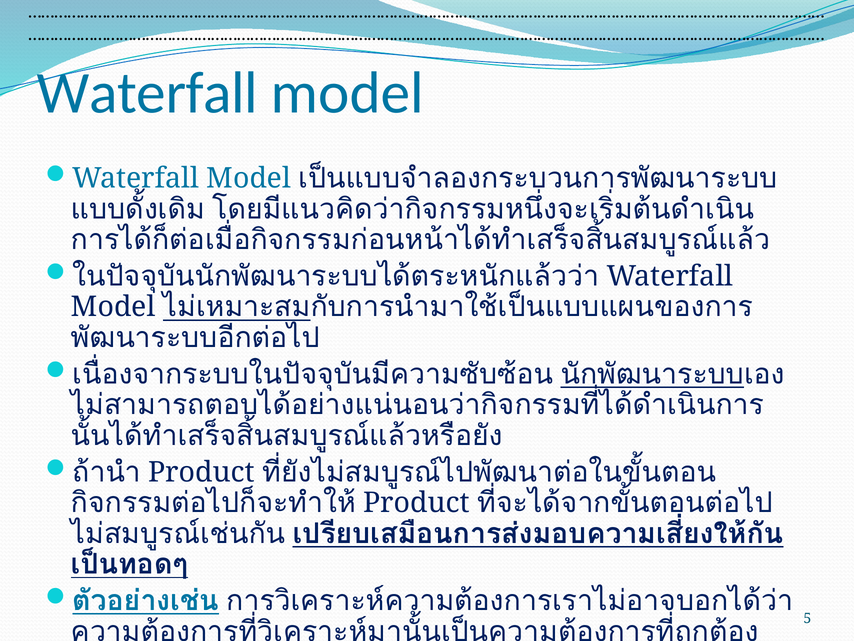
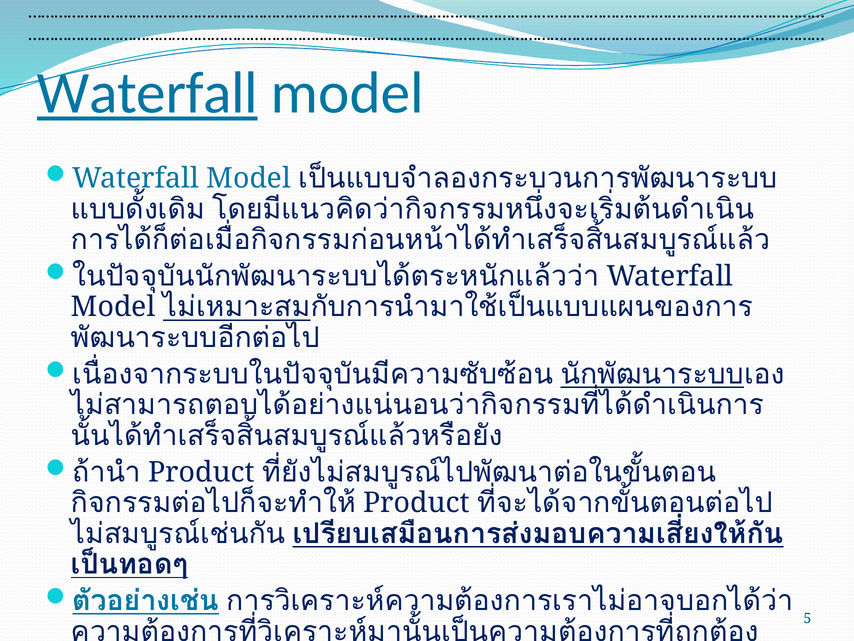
Waterfall underline: none -> present (147, 93)
